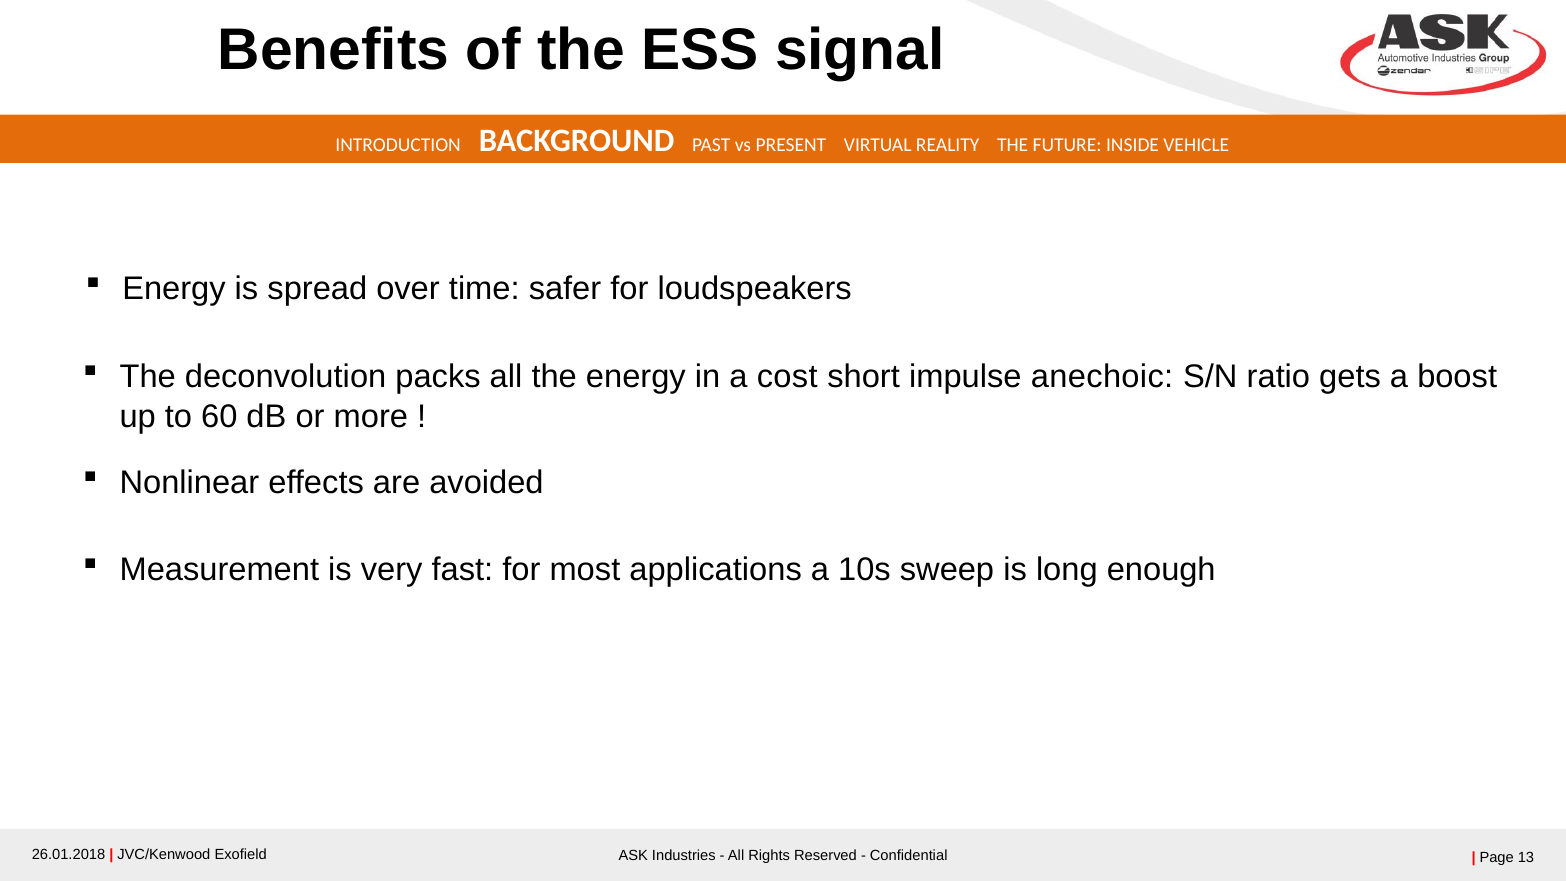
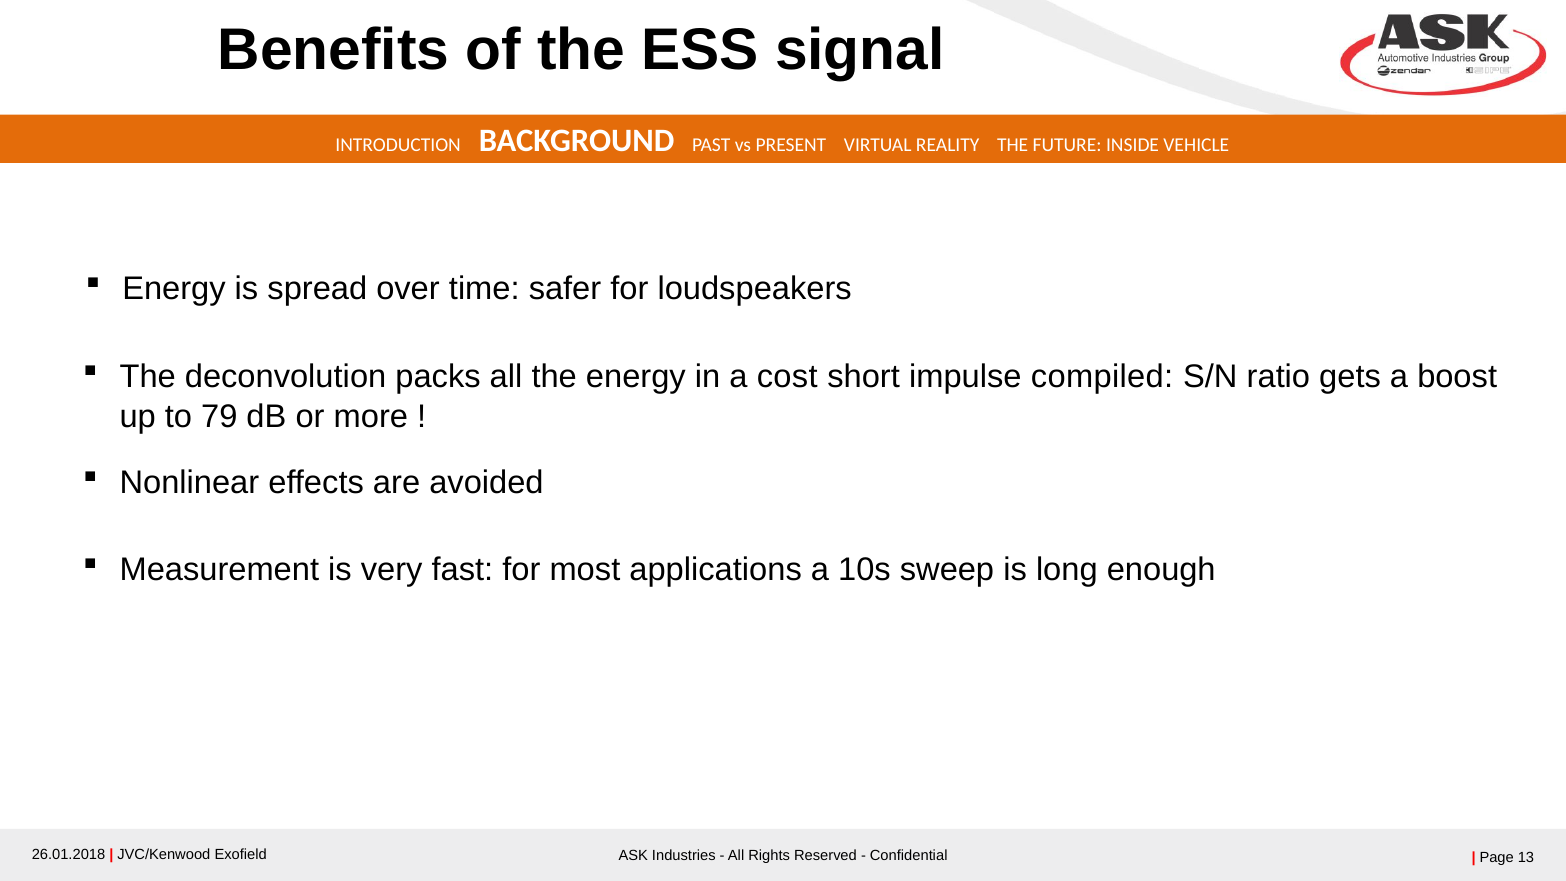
anechoic: anechoic -> compiled (1102, 377)
60: 60 -> 79 (219, 416)
